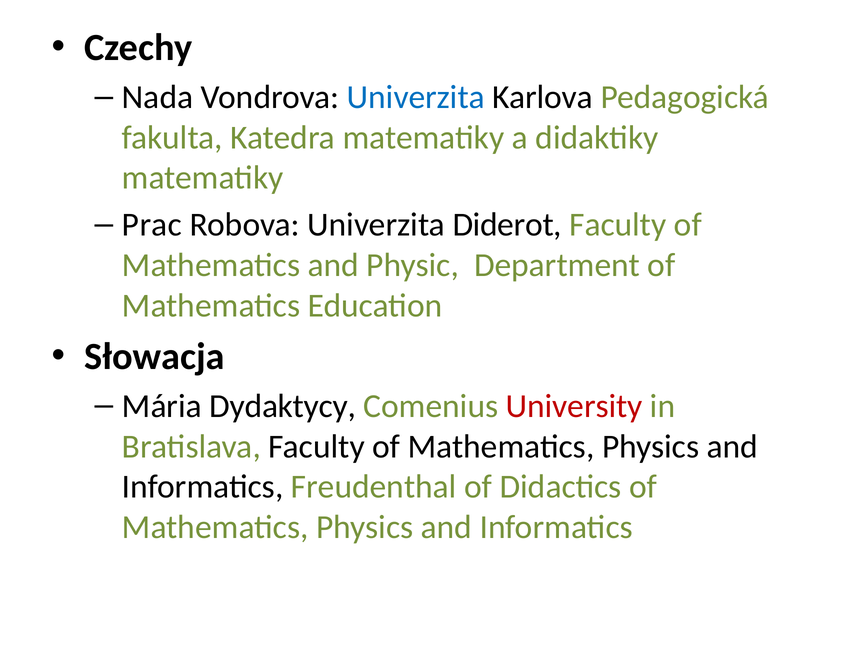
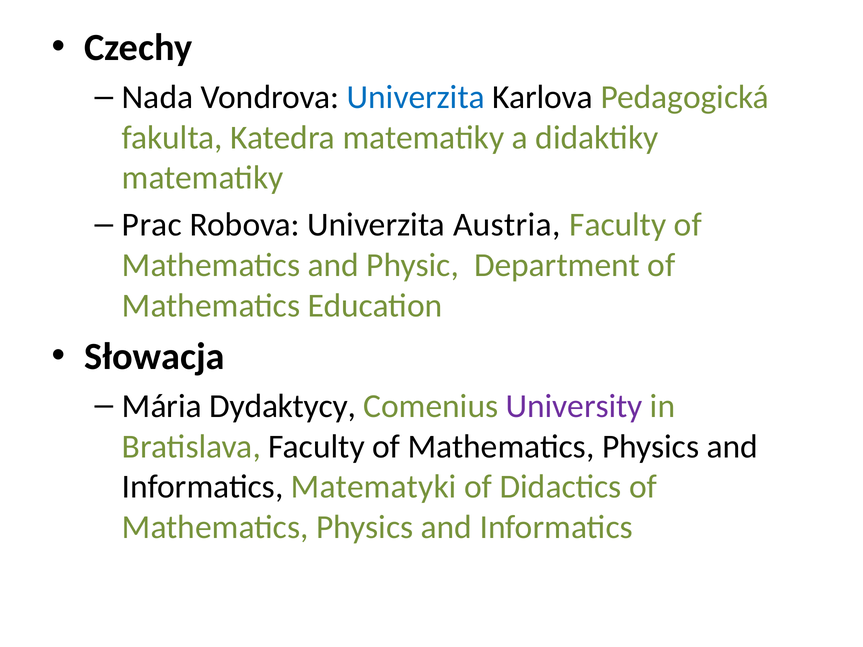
Diderot: Diderot -> Austria (507, 225)
University colour: red -> purple (574, 406)
Freudenthal: Freudenthal -> Matematyki (374, 487)
